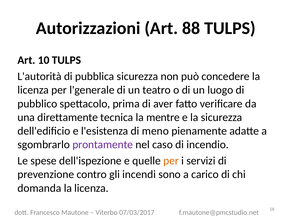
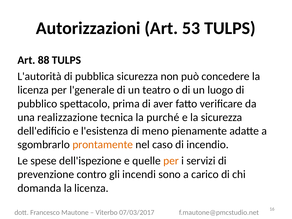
88: 88 -> 53 (191, 28)
10: 10 -> 88 (44, 60)
direttamente: direttamente -> realizzazione (68, 117)
mentre: mentre -> purché (163, 117)
prontamente colour: purple -> orange (103, 145)
